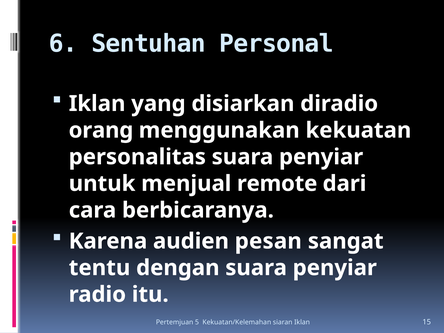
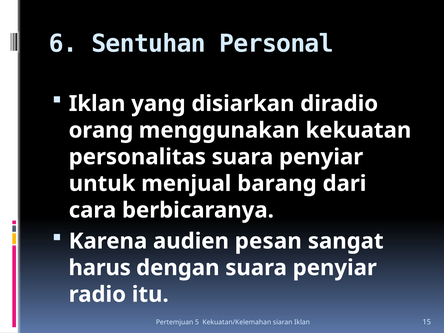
remote: remote -> barang (277, 184)
tentu: tentu -> harus (100, 268)
